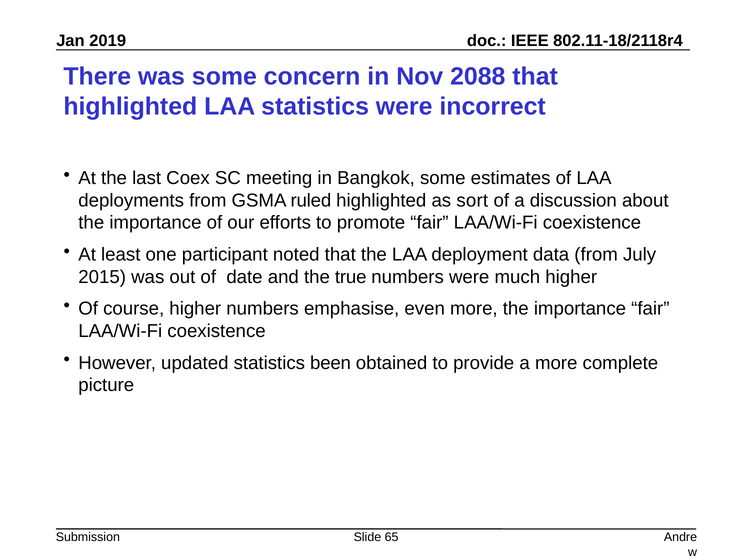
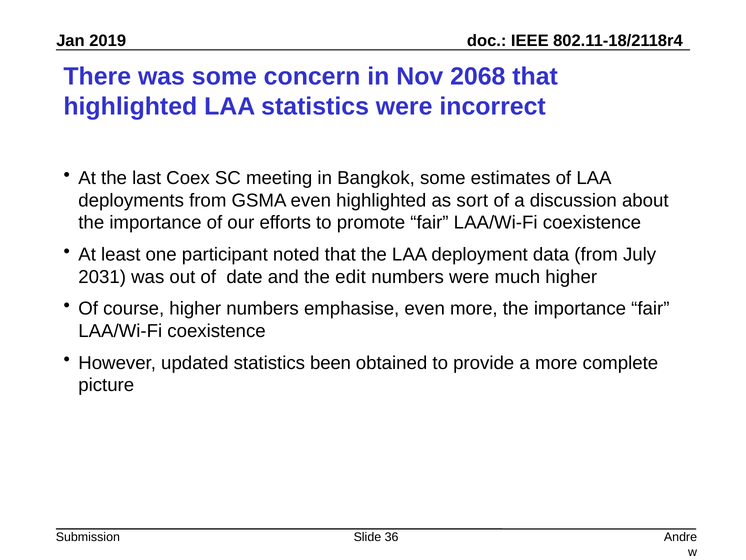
2088: 2088 -> 2068 (478, 76)
GSMA ruled: ruled -> even (311, 200)
2015: 2015 -> 2031 (102, 277)
true: true -> edit (351, 277)
65: 65 -> 36 (392, 537)
